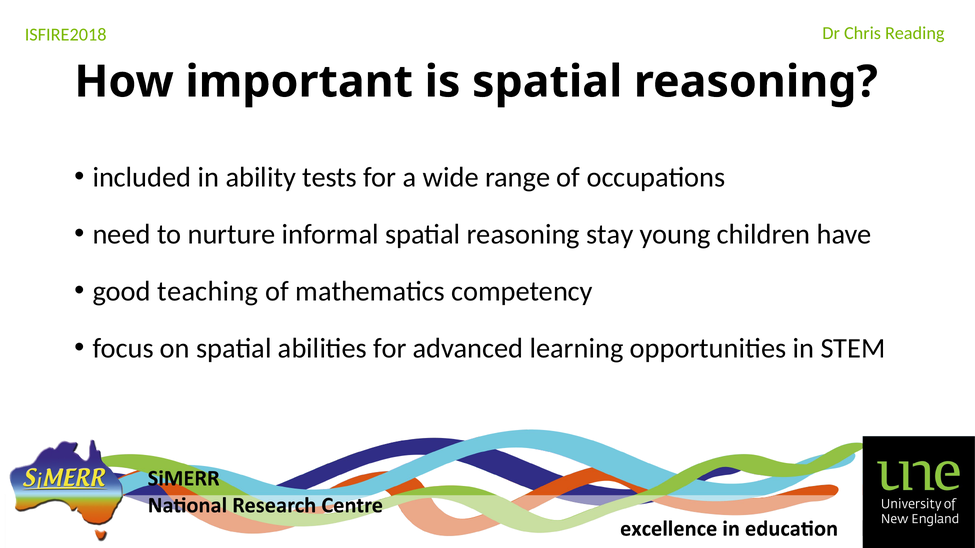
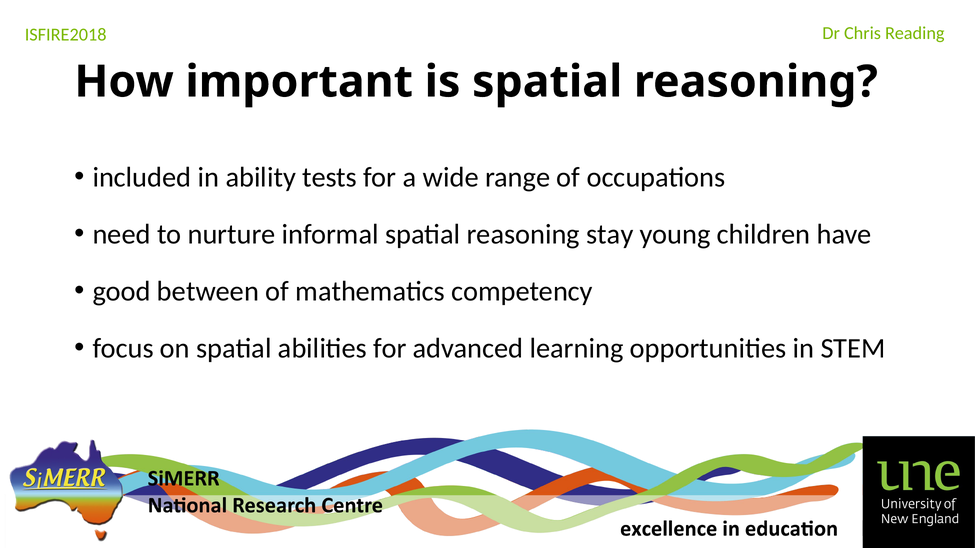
teaching: teaching -> between (208, 292)
